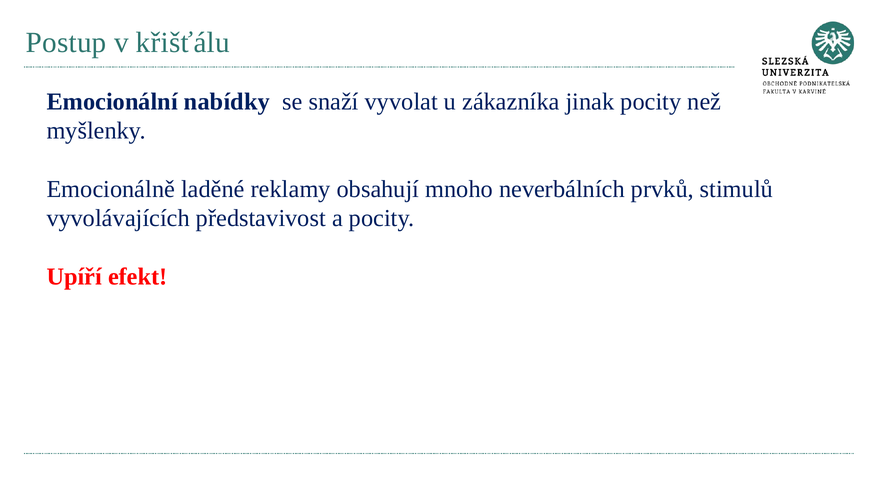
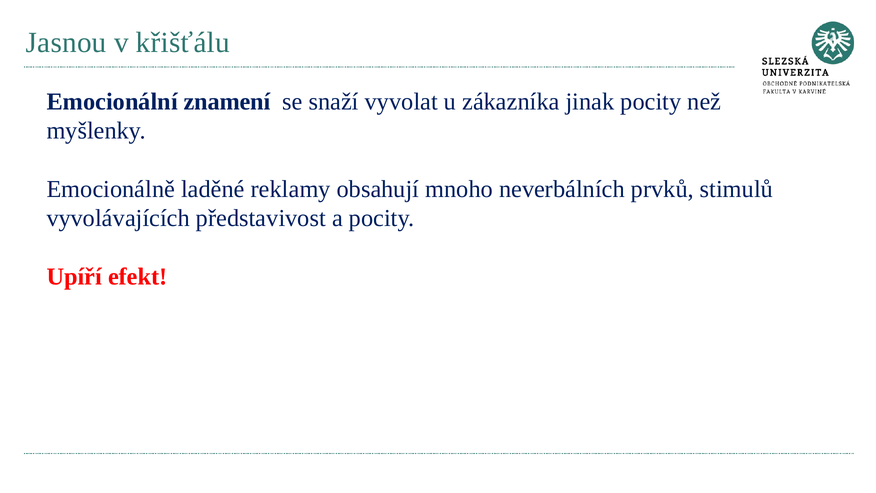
Postup: Postup -> Jasnou (66, 43)
nabídky: nabídky -> znamení (227, 101)
